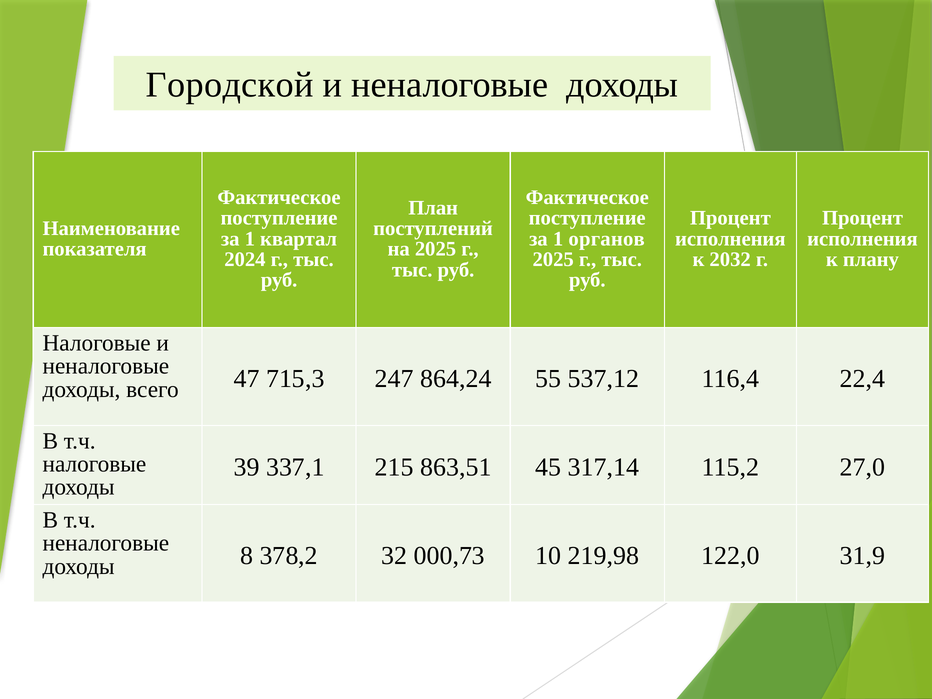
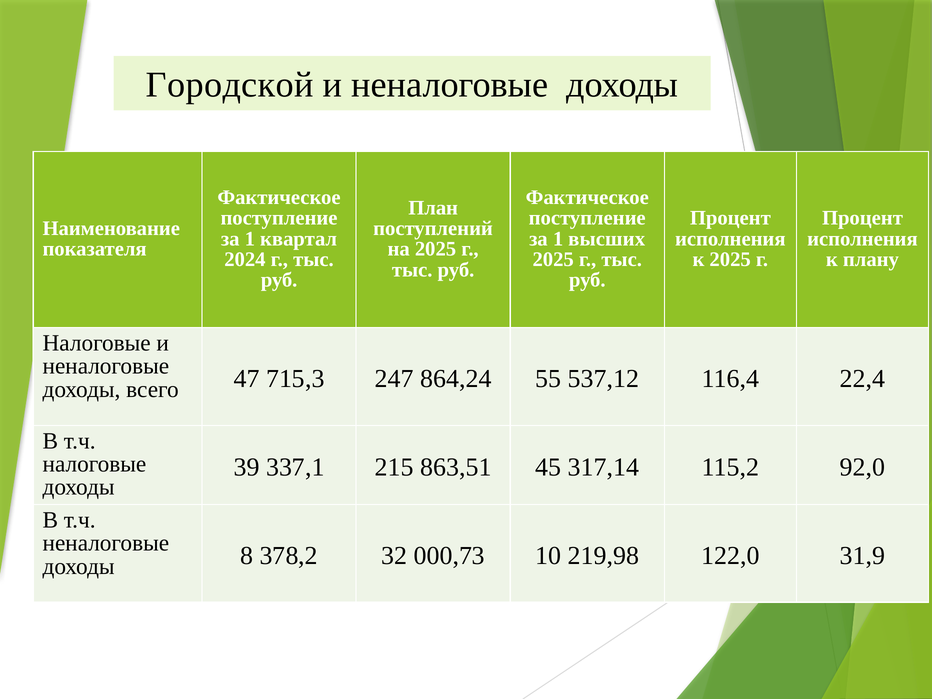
органов: органов -> высших (607, 239)
к 2032: 2032 -> 2025 (730, 259)
27,0: 27,0 -> 92,0 (862, 467)
